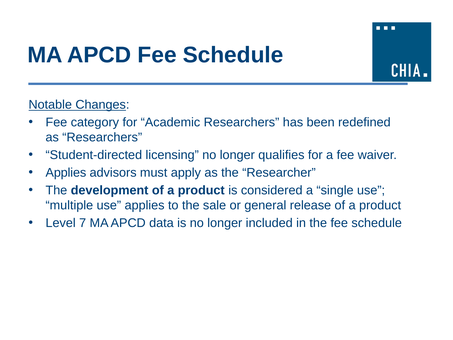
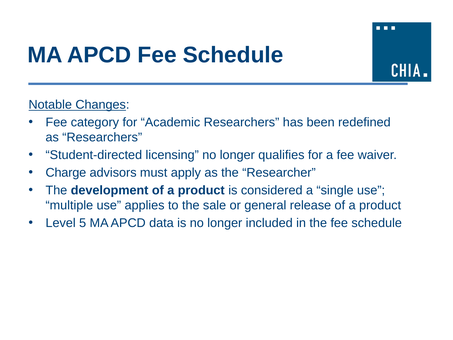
Applies: Applies -> Charge (66, 173)
7: 7 -> 5 (83, 223)
